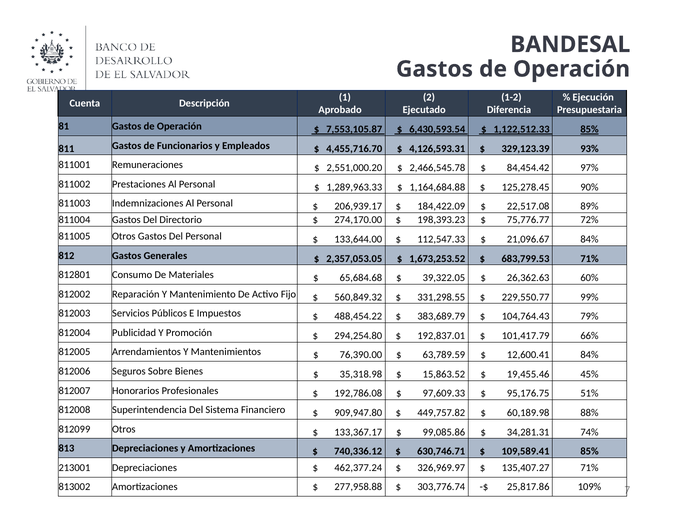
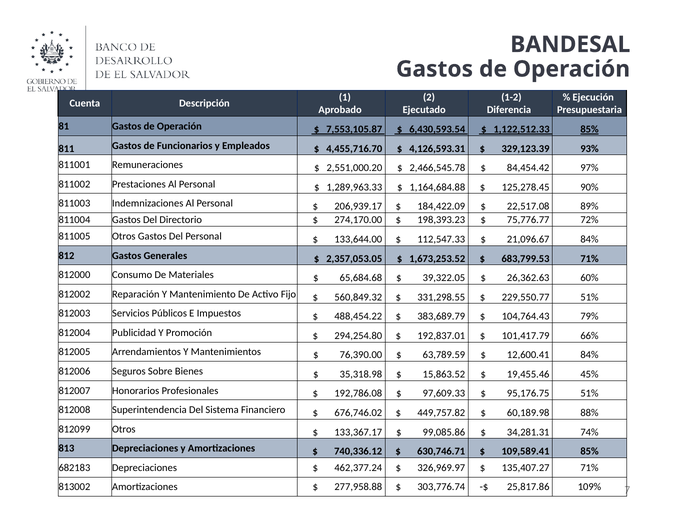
812801: 812801 -> 812000 (74, 275)
229,550.77 99%: 99% -> 51% (590, 297)
909,947.80: 909,947.80 -> 676,746.02 (358, 413)
213001: 213001 -> 682183 (74, 468)
